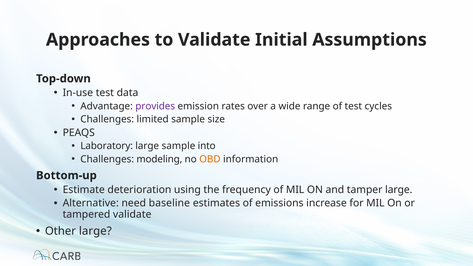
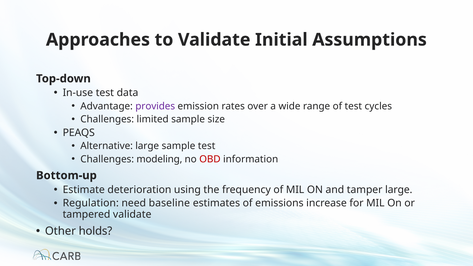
Laboratory: Laboratory -> Alternative (107, 146)
sample into: into -> test (207, 146)
OBD colour: orange -> red (210, 159)
Alternative: Alternative -> Regulation (91, 203)
Other large: large -> holds (95, 231)
